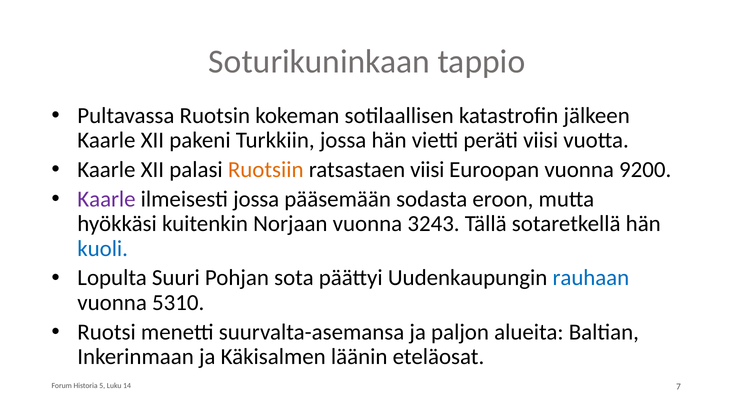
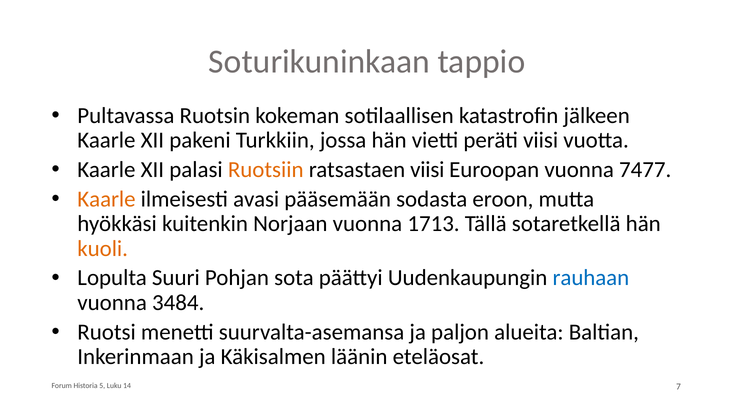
9200: 9200 -> 7477 (645, 170)
Kaarle colour: purple -> orange (106, 199)
ilmeisesti jossa: jossa -> avasi (256, 199)
3243: 3243 -> 1713 (434, 224)
kuoli colour: blue -> orange (103, 248)
5310: 5310 -> 3484 (178, 303)
